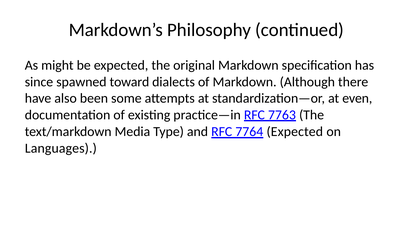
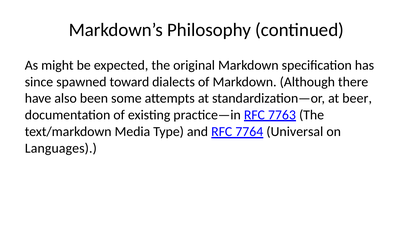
even: even -> beer (357, 99)
7764 Expected: Expected -> Universal (295, 132)
